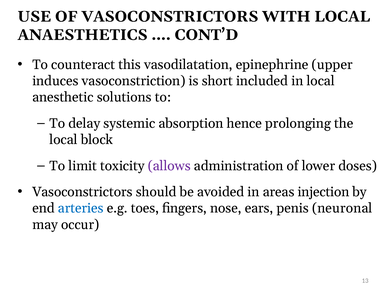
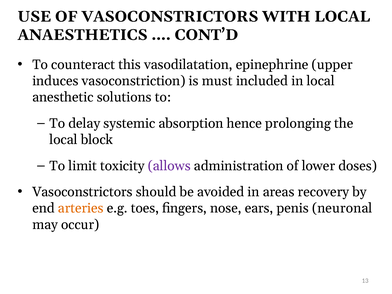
short: short -> must (217, 81)
injection: injection -> recovery (323, 192)
arteries colour: blue -> orange (81, 208)
